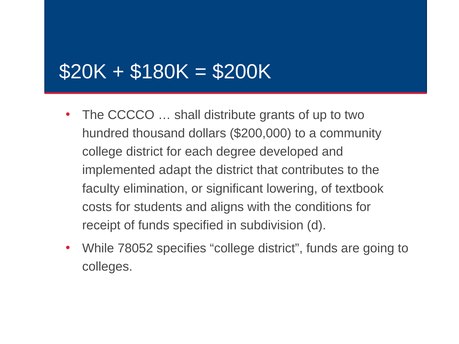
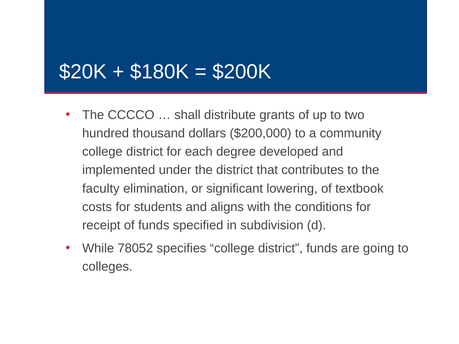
adapt: adapt -> under (175, 170)
